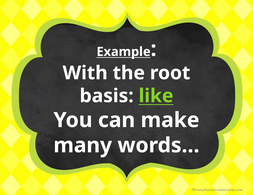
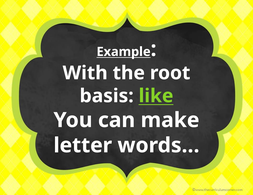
many: many -> letter (83, 146)
